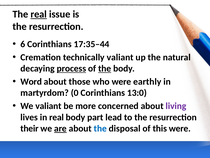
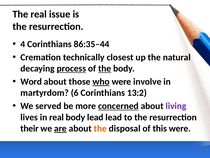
real underline: present -> none (39, 14)
6: 6 -> 4 (23, 44)
17:35–44: 17:35–44 -> 86:35–44 (92, 44)
technically valiant: valiant -> closest (120, 57)
who underline: none -> present (101, 81)
earthly: earthly -> involve (147, 81)
0: 0 -> 6 (75, 93)
13:0: 13:0 -> 13:2 (137, 93)
We valiant: valiant -> served (48, 106)
concerned underline: none -> present (118, 106)
body part: part -> lead (95, 117)
the colour: blue -> orange (100, 128)
